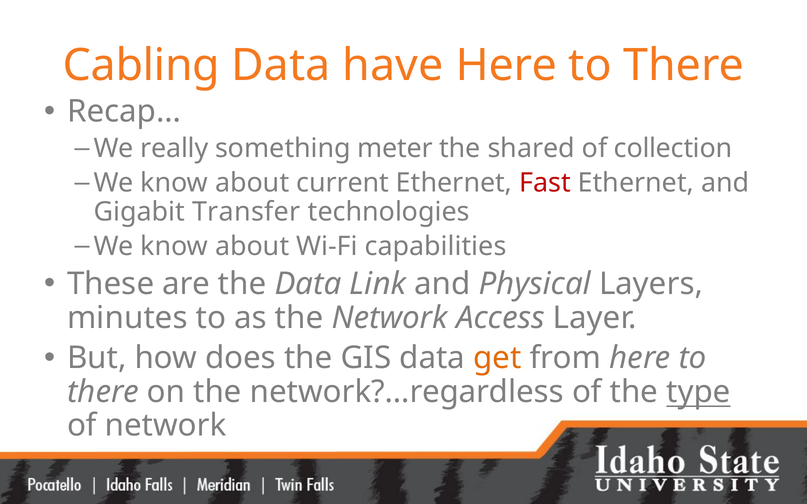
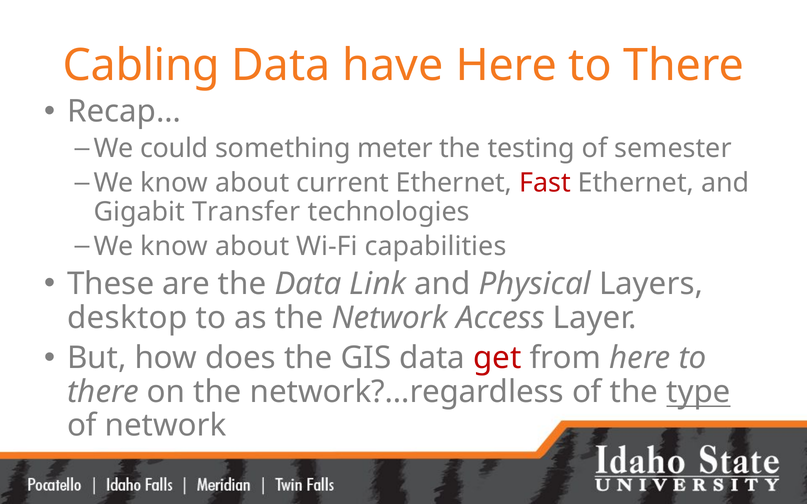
really: really -> could (174, 148)
shared: shared -> testing (531, 148)
collection: collection -> semester (673, 148)
minutes: minutes -> desktop (127, 318)
get colour: orange -> red (497, 358)
